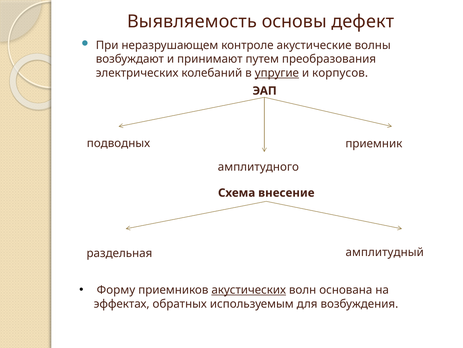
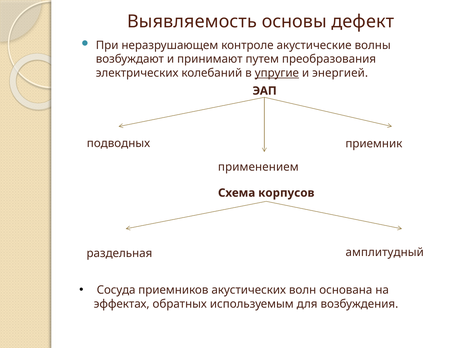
корпусов: корпусов -> энергией (340, 73)
амплитудного: амплитудного -> применением (258, 167)
внесение: внесение -> корпусов (286, 192)
Форму: Форму -> Сосуда (116, 289)
акустических underline: present -> none (249, 289)
